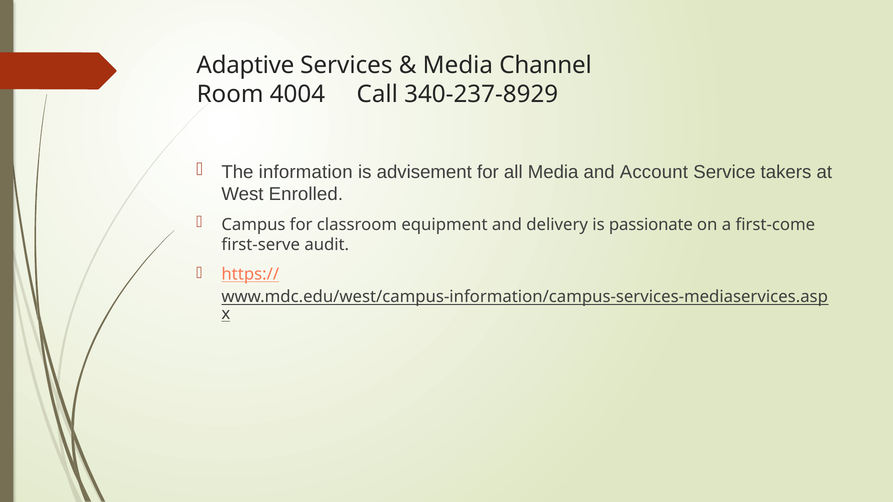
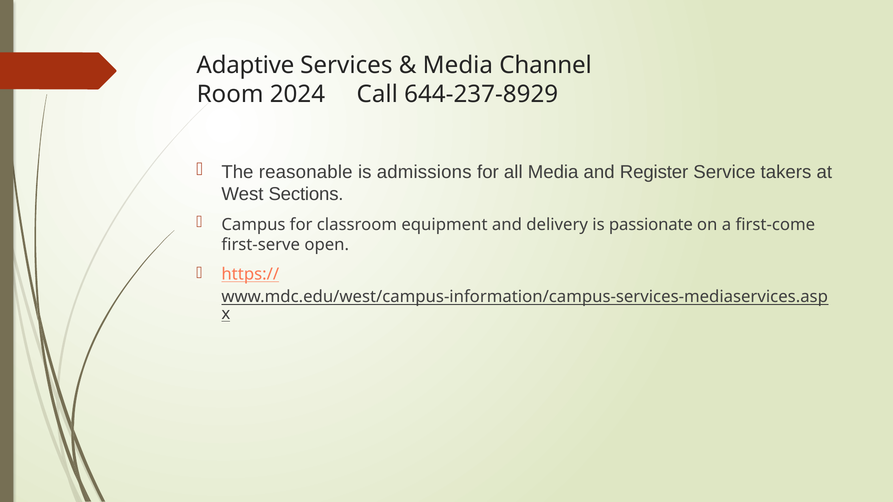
4004: 4004 -> 2024 (297, 94)
340-237-8929: 340-237-8929 -> 644-237-8929 (481, 94)
information: information -> reasonable (306, 172)
advisement: advisement -> admissions (424, 172)
Account: Account -> Register (654, 172)
Enrolled: Enrolled -> Sections (306, 194)
audit: audit -> open (327, 245)
